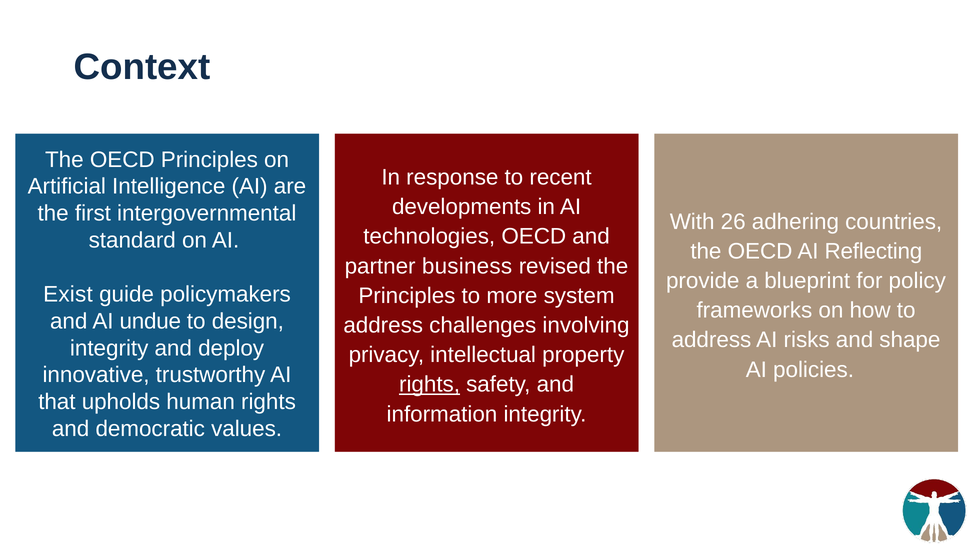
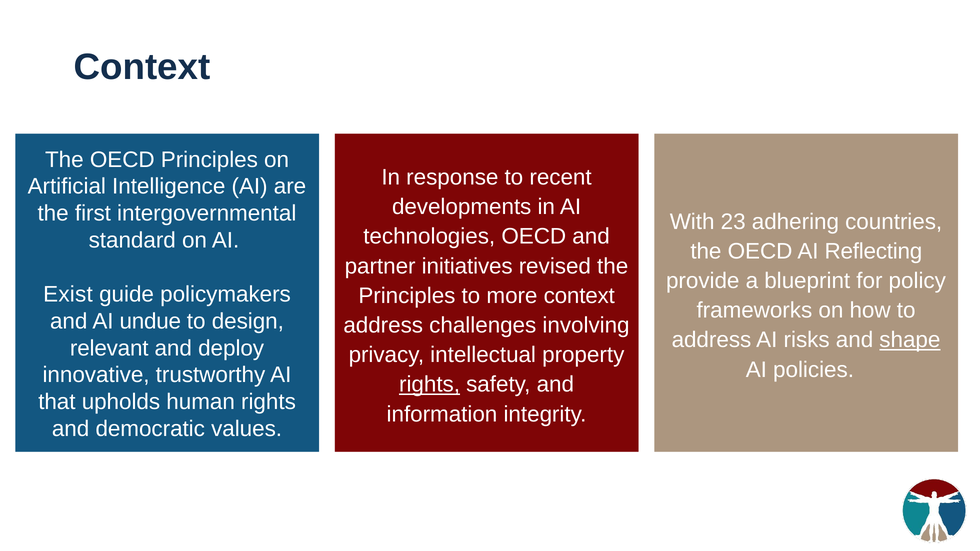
26: 26 -> 23 (733, 222)
business: business -> initiatives (467, 266)
more system: system -> context (579, 296)
shape underline: none -> present (910, 340)
integrity: integrity -> relevant (109, 348)
